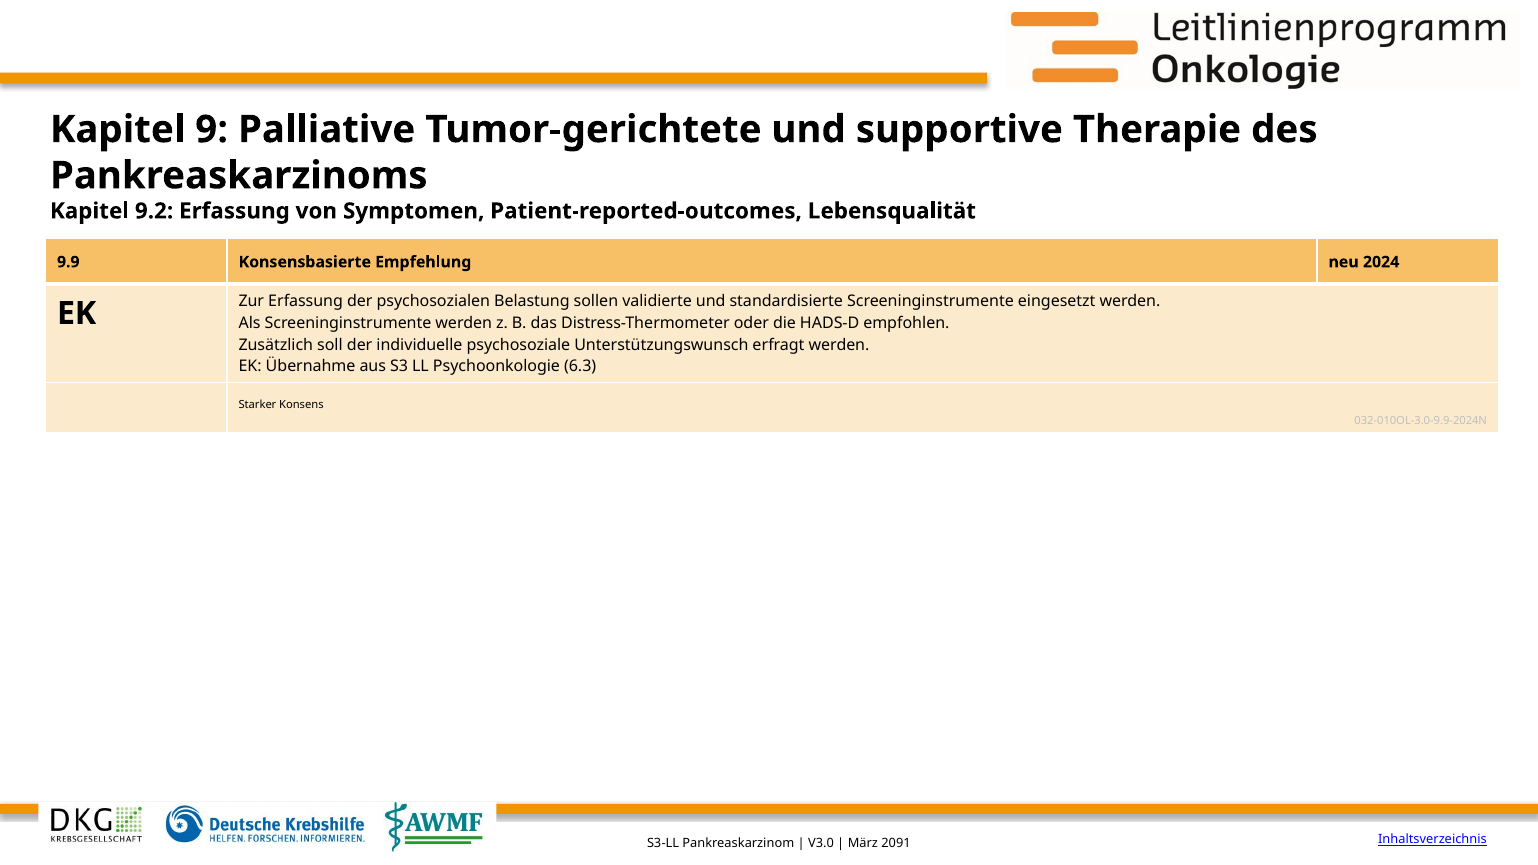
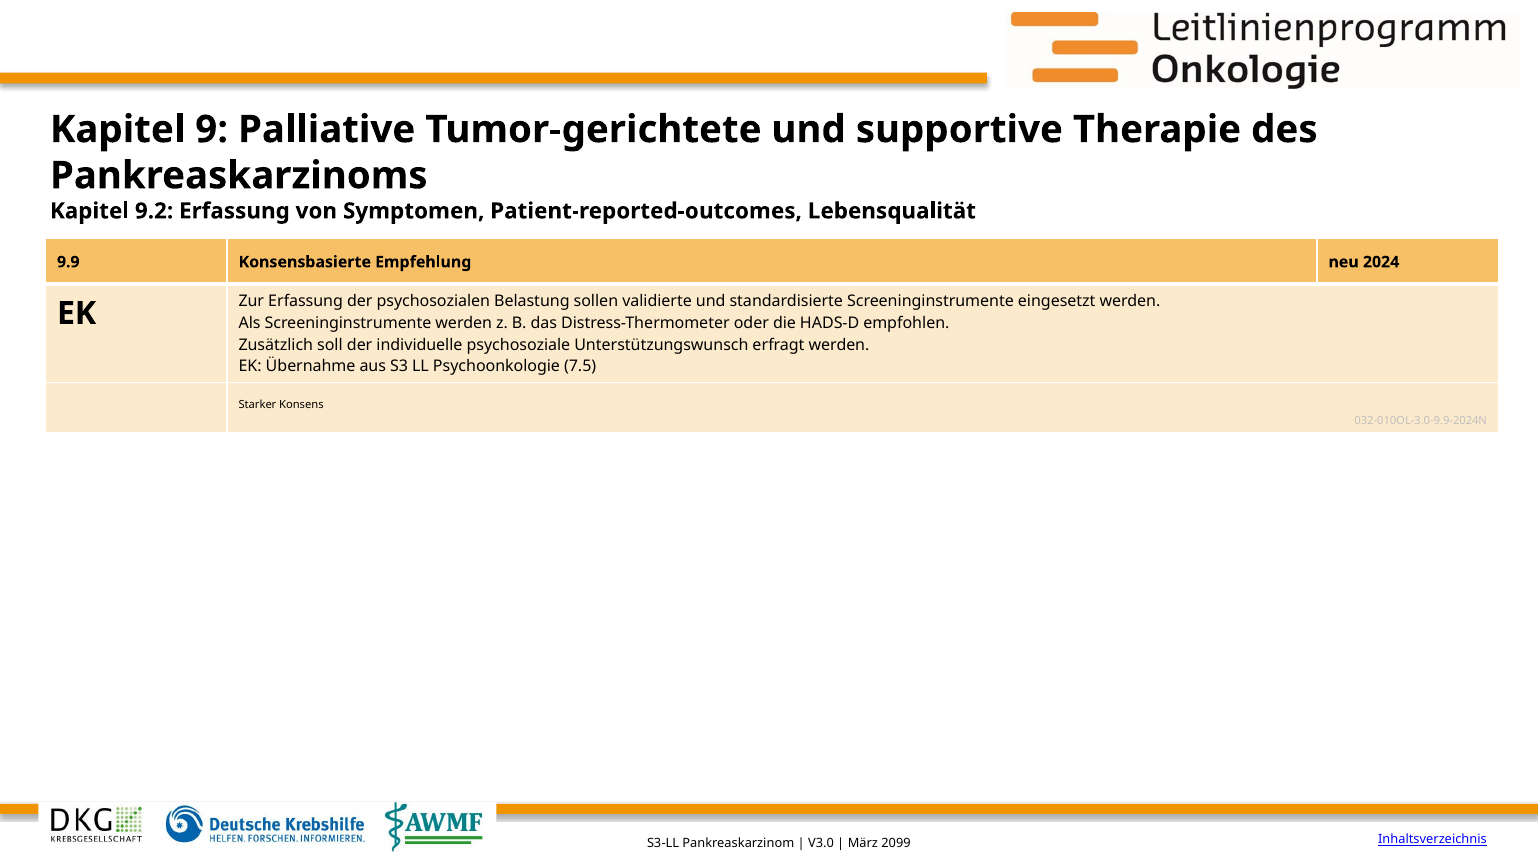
6.3: 6.3 -> 7.5 (580, 367)
2091: 2091 -> 2099 (896, 843)
